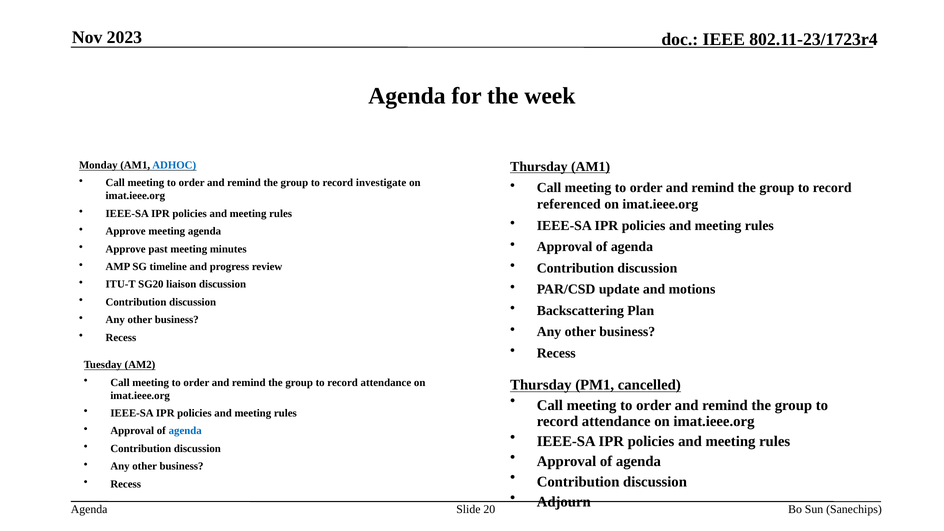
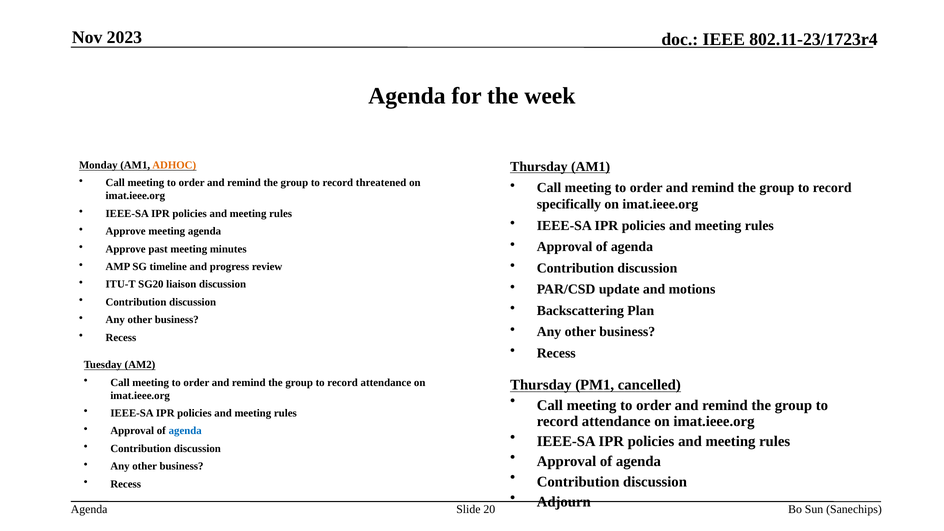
ADHOC colour: blue -> orange (174, 165)
investigate: investigate -> threatened (381, 183)
referenced: referenced -> specifically (569, 204)
